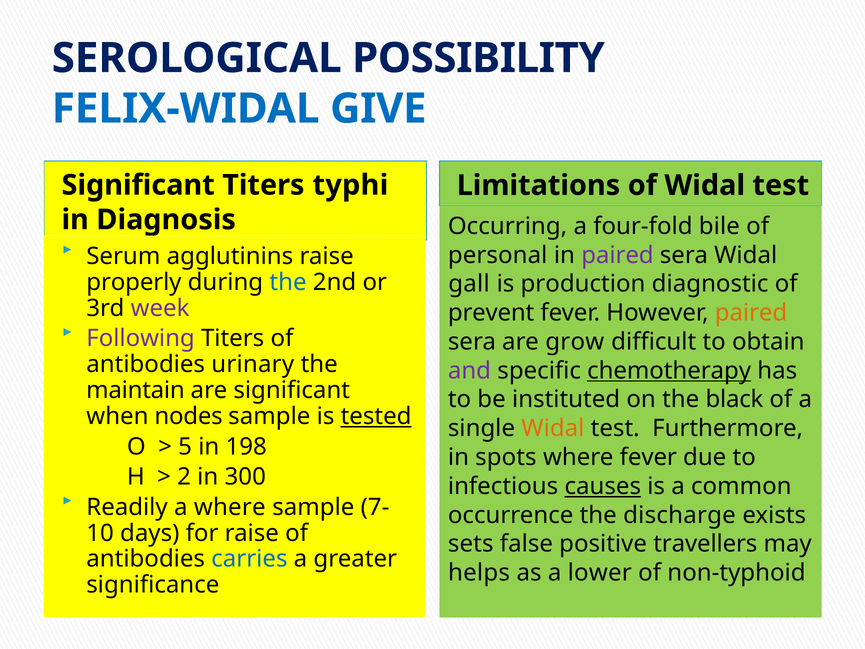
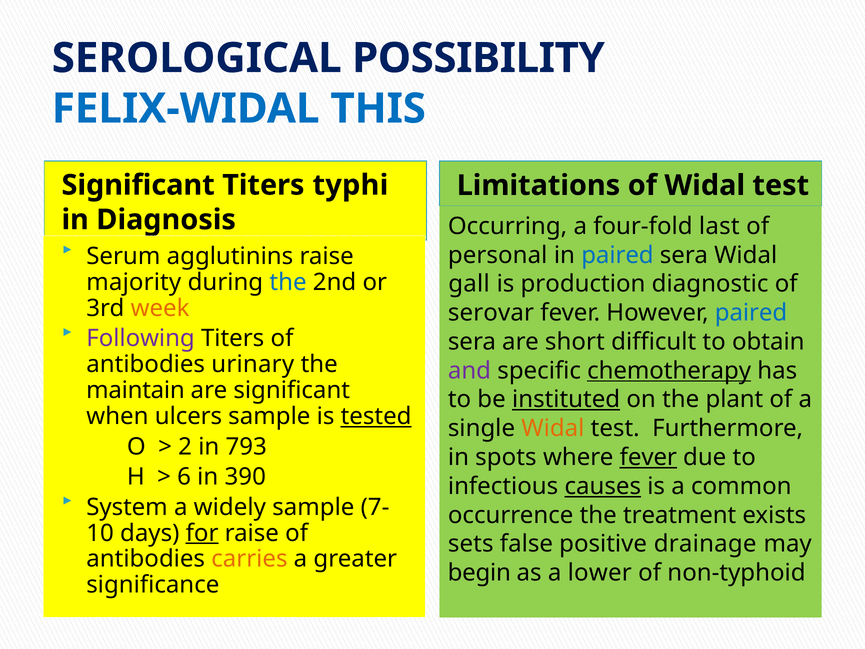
GIVE: GIVE -> THIS (378, 109)
bile: bile -> last (719, 226)
paired colour: purple -> blue (617, 255)
properly: properly -> majority (134, 282)
week colour: purple -> orange (160, 308)
prevent: prevent -> serovar (491, 313)
paired colour: orange -> blue (751, 313)
grow: grow -> short (575, 342)
instituted underline: none -> present (566, 399)
black: black -> plant (734, 399)
nodes: nodes -> ulcers (188, 416)
5: 5 -> 2 (185, 446)
198: 198 -> 793 (246, 446)
fever underline: none -> present (648, 457)
2: 2 -> 6 (184, 477)
300: 300 -> 390 (245, 477)
Readily: Readily -> System (127, 507)
a where: where -> widely (230, 507)
discharge: discharge -> treatment (680, 515)
for underline: none -> present (202, 533)
travellers: travellers -> drainage (705, 544)
carries colour: blue -> orange (249, 559)
helps: helps -> begin (479, 573)
